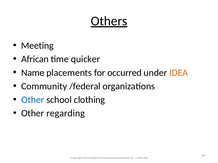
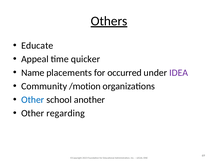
Meeting: Meeting -> Educate (37, 46)
African: African -> Appeal (35, 59)
IDEA colour: orange -> purple (179, 73)
/federal: /federal -> /motion (85, 86)
clothing: clothing -> another (90, 100)
